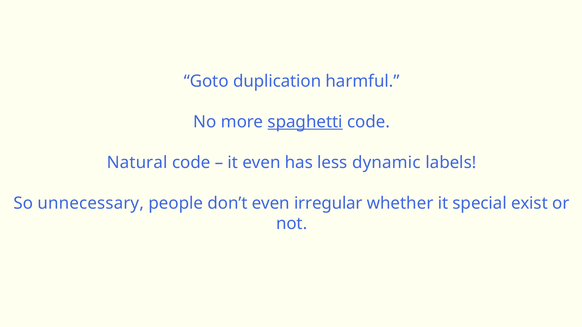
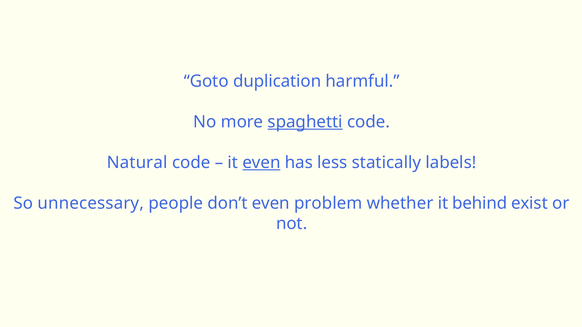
even underline: none -> present (262, 163)
dynamic: dynamic -> statically (386, 163)
irregular: irregular -> problem (328, 204)
special: special -> behind (480, 204)
